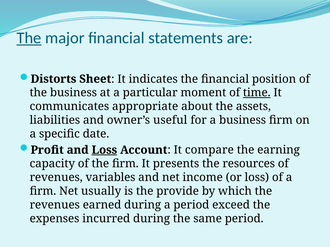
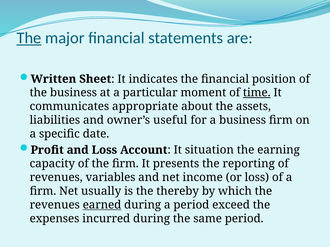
Distorts: Distorts -> Written (53, 79)
Loss underline: present -> none (104, 150)
compare: compare -> situation (209, 150)
resources: resources -> reporting (249, 164)
provide: provide -> thereby (178, 191)
earned underline: none -> present (102, 205)
